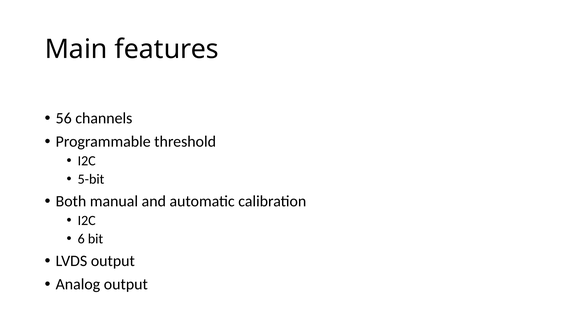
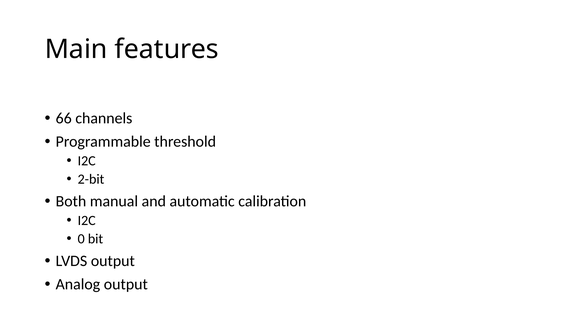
56: 56 -> 66 (64, 118)
5-bit: 5-bit -> 2-bit (91, 179)
6: 6 -> 0 (81, 239)
